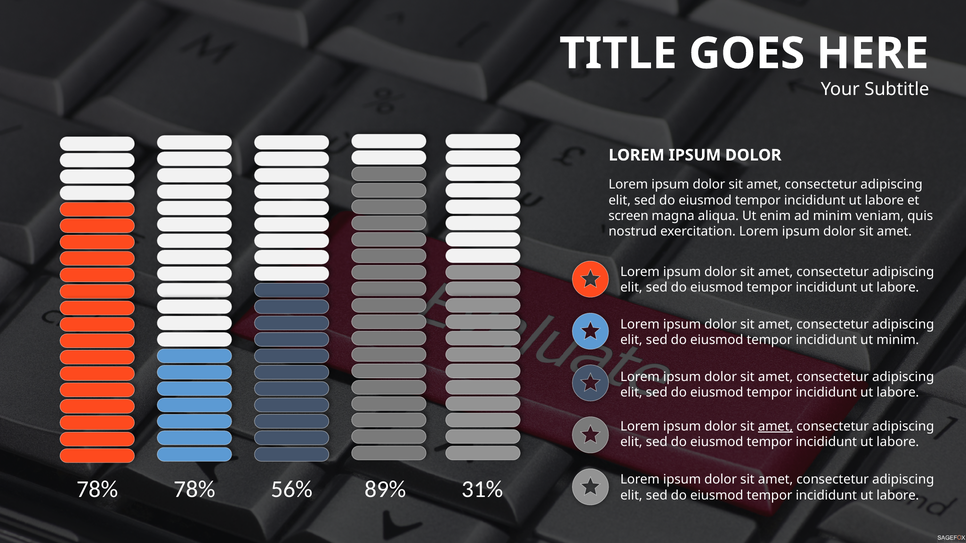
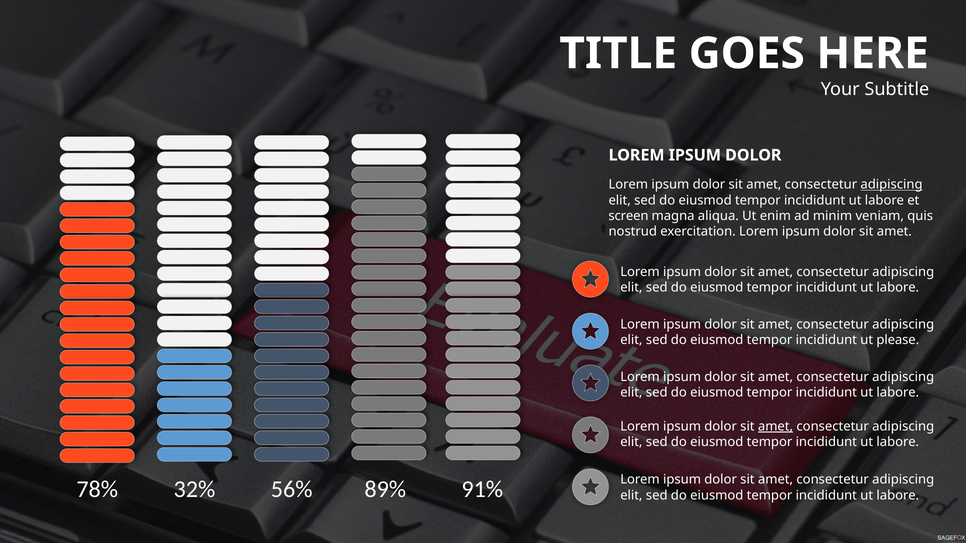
adipiscing underline: none -> present (892, 185)
ut minim: minim -> please (898, 340)
78% 78%: 78% -> 32% (194, 490)
31%: 31% -> 91% (482, 490)
